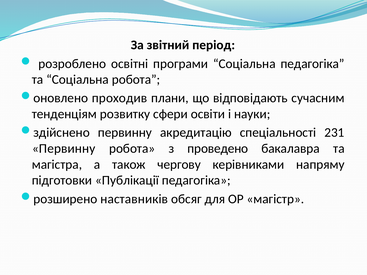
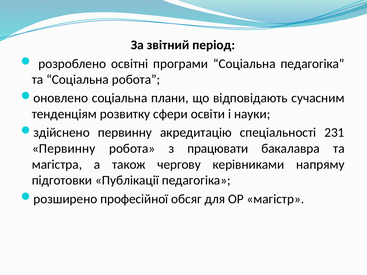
оновлено проходив: проходив -> соціальна (120, 98)
проведено: проведено -> працювати (218, 149)
наставників: наставників -> професійної (134, 199)
